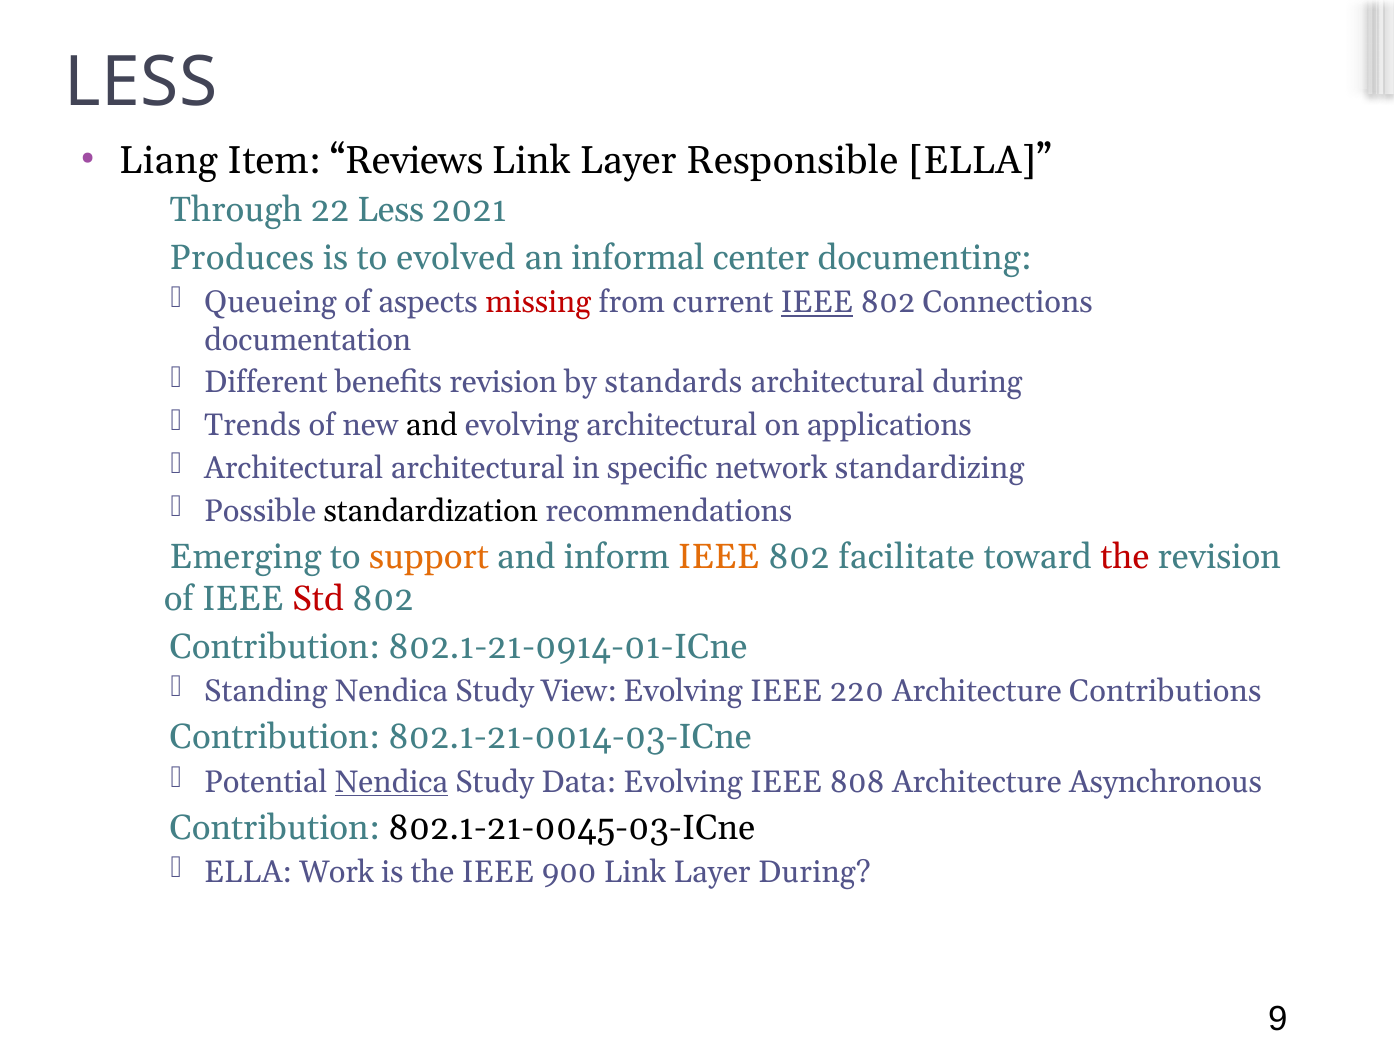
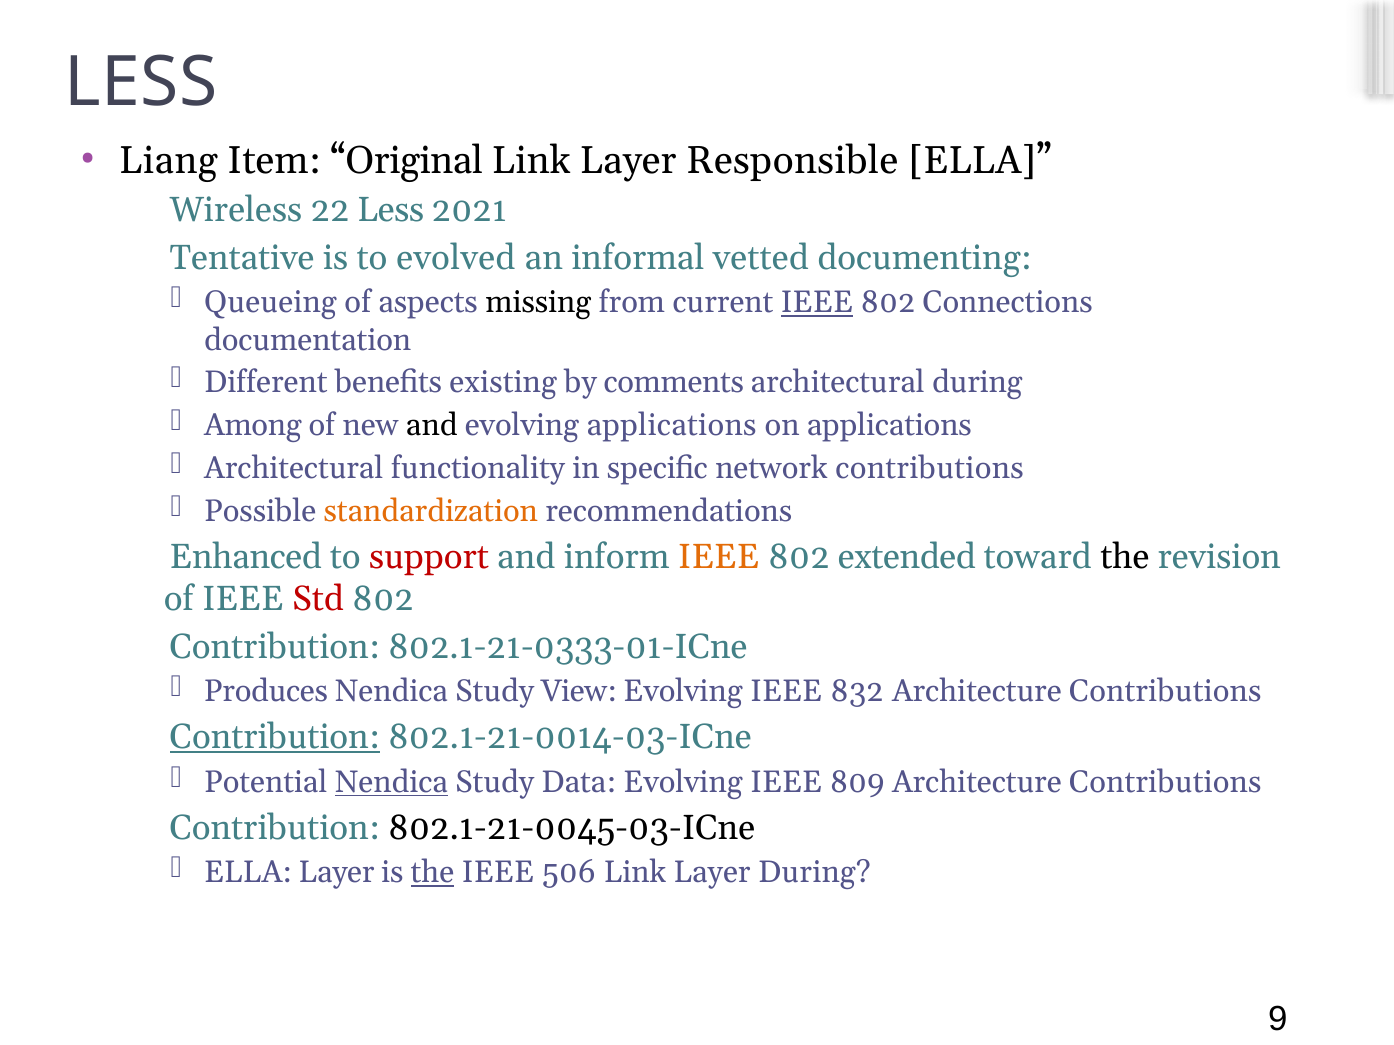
Reviews: Reviews -> Original (407, 160)
Through: Through -> Wireless (236, 210)
Produces: Produces -> Tentative (242, 258)
center: center -> vetted (761, 258)
missing colour: red -> black (538, 303)
benefits revision: revision -> existing (503, 383)
standards: standards -> comments (674, 383)
Trends: Trends -> Among (253, 426)
evolving architectural: architectural -> applications (672, 426)
Architectural architectural: architectural -> functionality (478, 469)
network standardizing: standardizing -> contributions (930, 469)
standardization colour: black -> orange (431, 512)
Emerging: Emerging -> Enhanced (246, 557)
support colour: orange -> red (429, 557)
facilitate: facilitate -> extended (907, 557)
the colour: red -> black (1125, 557)
802.1-21-0914-01-ICne: 802.1-21-0914-01-ICne -> 802.1-21-0333-01-ICne (568, 647)
Standing: Standing -> Produces (266, 692)
220: 220 -> 832 (857, 692)
Contribution underline: none -> present (275, 738)
808: 808 -> 809 (857, 783)
Asynchronous: Asynchronous -> Contributions (1165, 783)
ELLA Work: Work -> Layer (337, 873)
the underline: none -> present (433, 873)
900: 900 -> 506 (569, 873)
